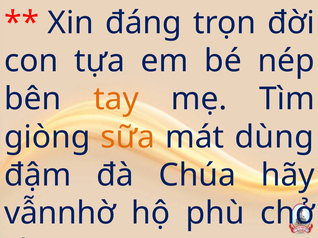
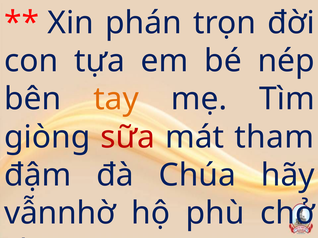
đáng: đáng -> phán (144, 23)
sữa colour: orange -> red (128, 137)
dùng: dùng -> tham (274, 137)
